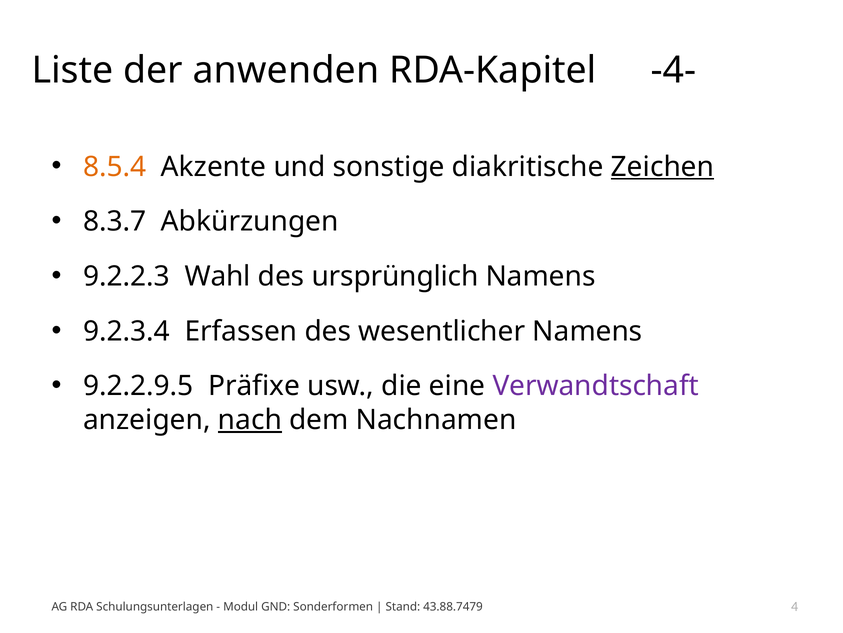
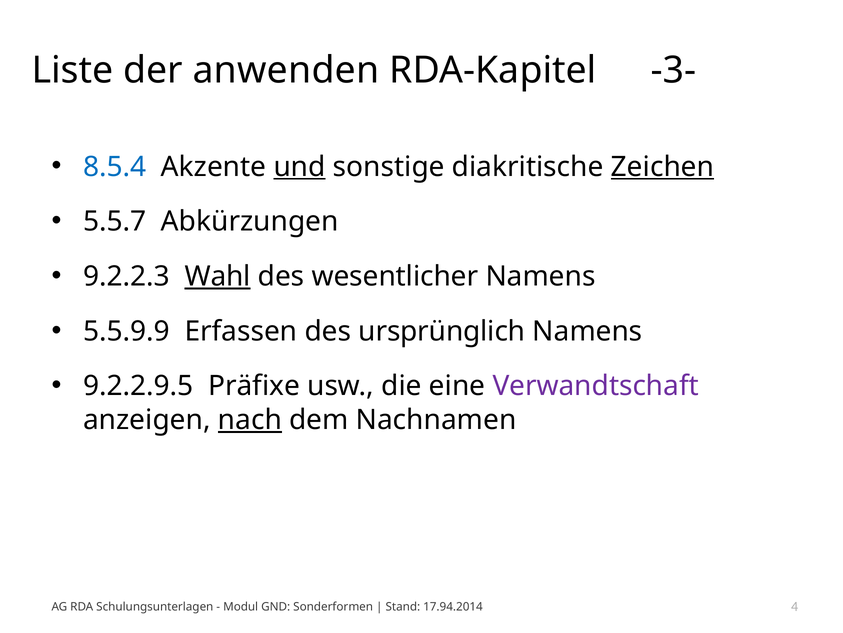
-4-: -4- -> -3- (674, 70)
8.5.4 colour: orange -> blue (115, 167)
und underline: none -> present (300, 167)
8.3.7: 8.3.7 -> 5.5.7 (115, 221)
Wahl underline: none -> present (218, 276)
ursprünglich: ursprünglich -> wesentlicher (395, 276)
9.2.3.4: 9.2.3.4 -> 5.5.9.9 (127, 331)
wesentlicher: wesentlicher -> ursprünglich (442, 331)
43.88.7479: 43.88.7479 -> 17.94.2014 (453, 606)
